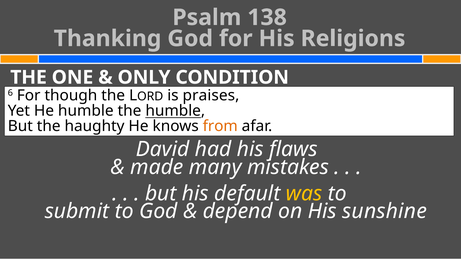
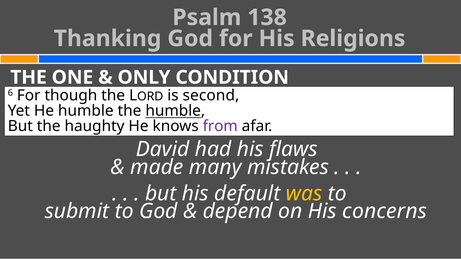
praises: praises -> second (211, 95)
from colour: orange -> purple (220, 126)
sunshine: sunshine -> concerns (385, 211)
